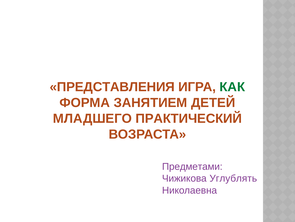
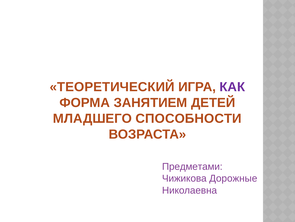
ПРЕДСТАВЛЕНИЯ: ПРЕДСТАВЛЕНИЯ -> ТЕОРЕТИЧЕСКИЙ (112, 87)
КАК colour: green -> purple (232, 87)
ПРАКТИЧЕСКИЙ: ПРАКТИЧЕСКИЙ -> СПОСОБНОСТИ (189, 118)
Углублять: Углублять -> Дорожные (233, 178)
